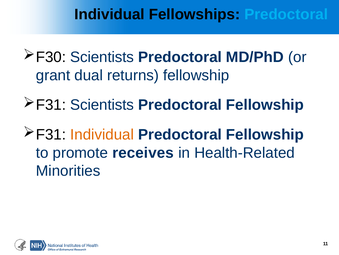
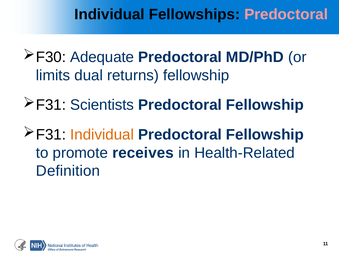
Predoctoral colour: light blue -> pink (286, 14)
Scientists: Scientists -> Adequate (102, 57)
grant: grant -> limits (53, 75)
Minorities: Minorities -> Definition (68, 170)
